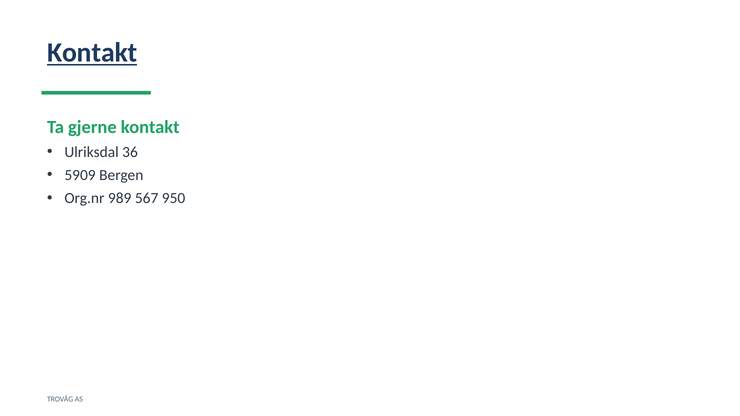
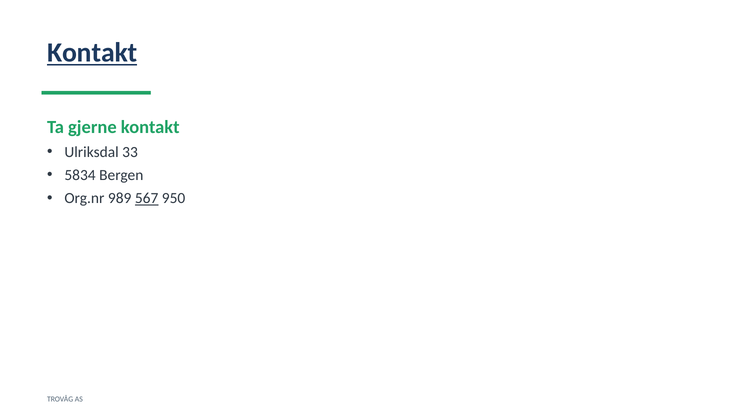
36: 36 -> 33 (130, 152)
5909: 5909 -> 5834 (80, 175)
567 underline: none -> present (147, 198)
